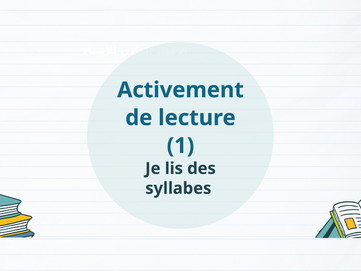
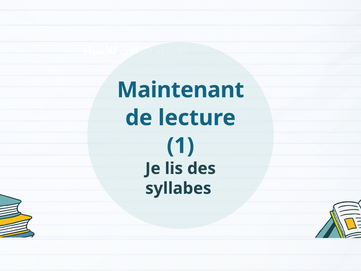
Activement: Activement -> Maintenant (181, 90)
